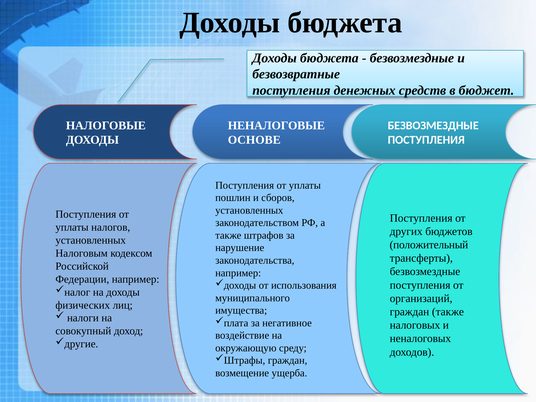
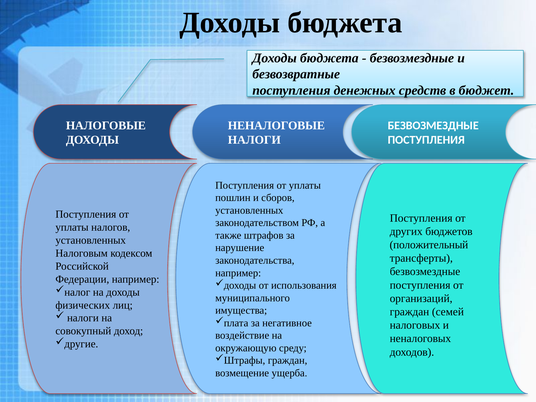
ОСНОВЕ: ОСНОВЕ -> НАЛОГИ (254, 140)
граждан также: также -> семей (448, 312)
